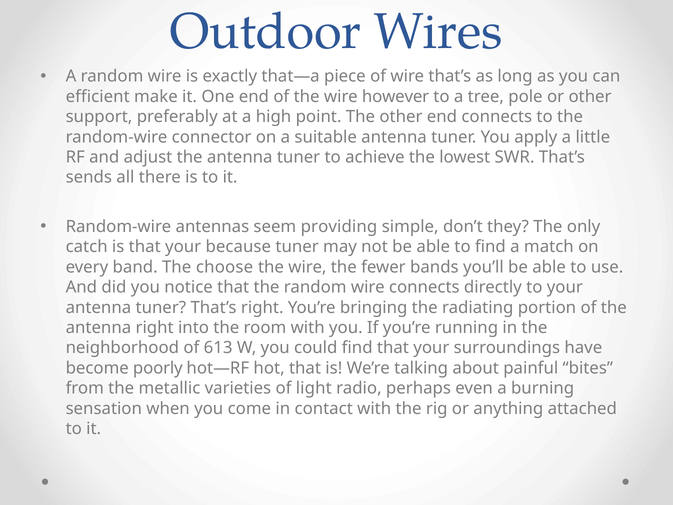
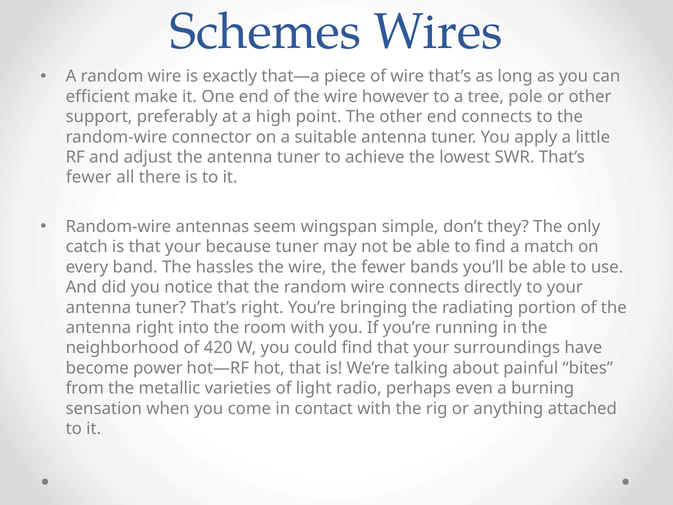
Outdoor: Outdoor -> Schemes (266, 32)
sends: sends -> fewer (89, 177)
providing: providing -> wingspan (339, 227)
choose: choose -> hassles (225, 267)
613: 613 -> 420 (218, 348)
poorly: poorly -> power (158, 368)
